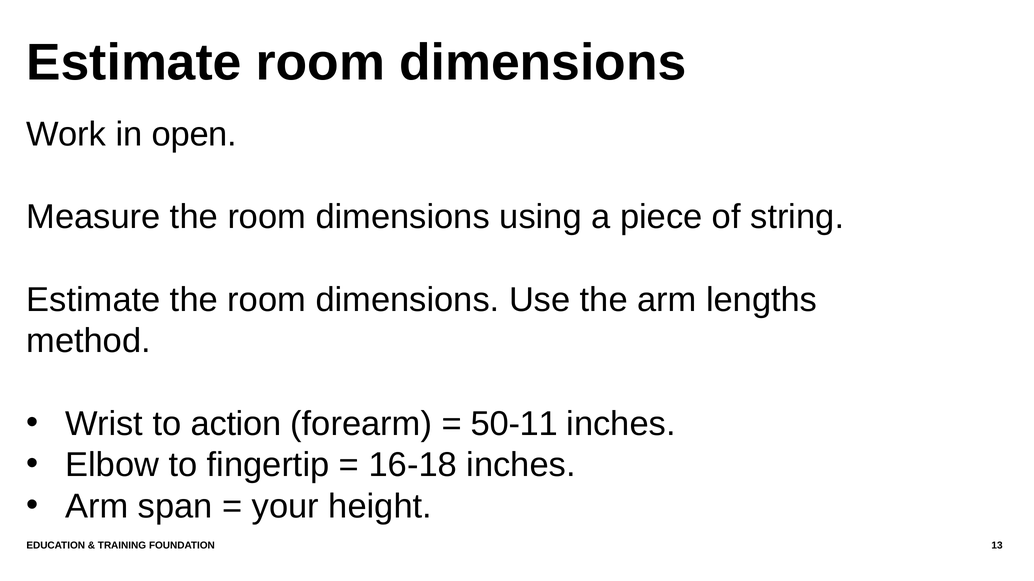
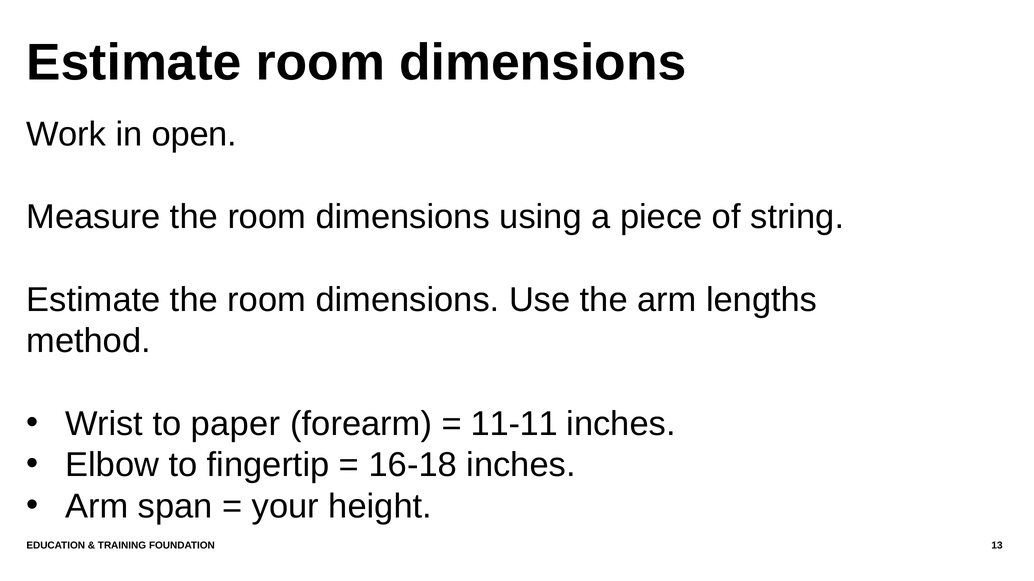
action: action -> paper (236, 424)
50-11: 50-11 -> 11-11 (514, 424)
